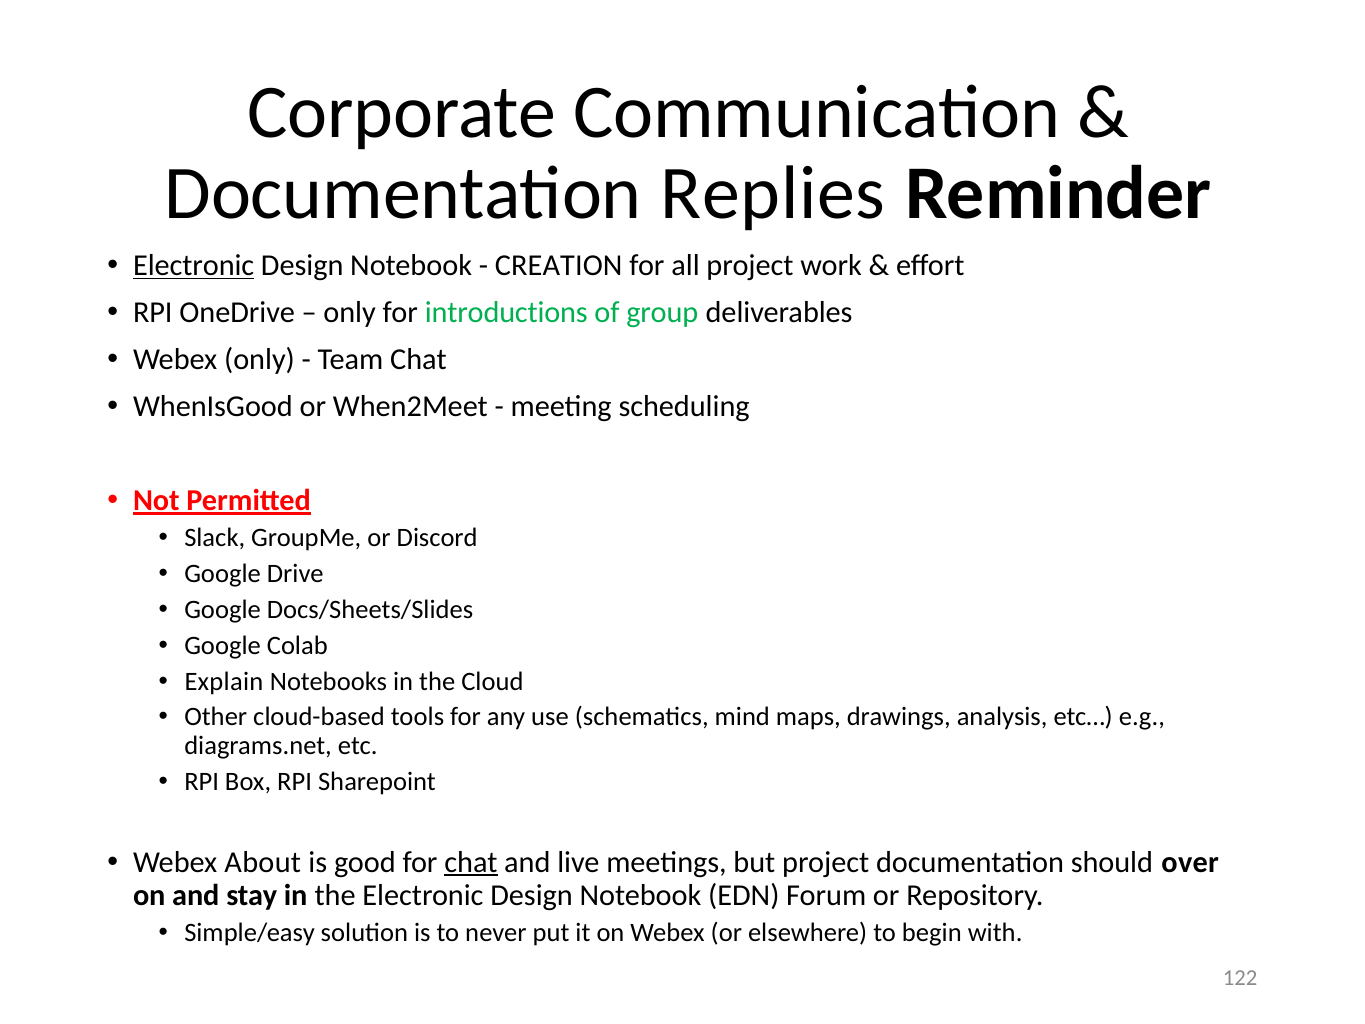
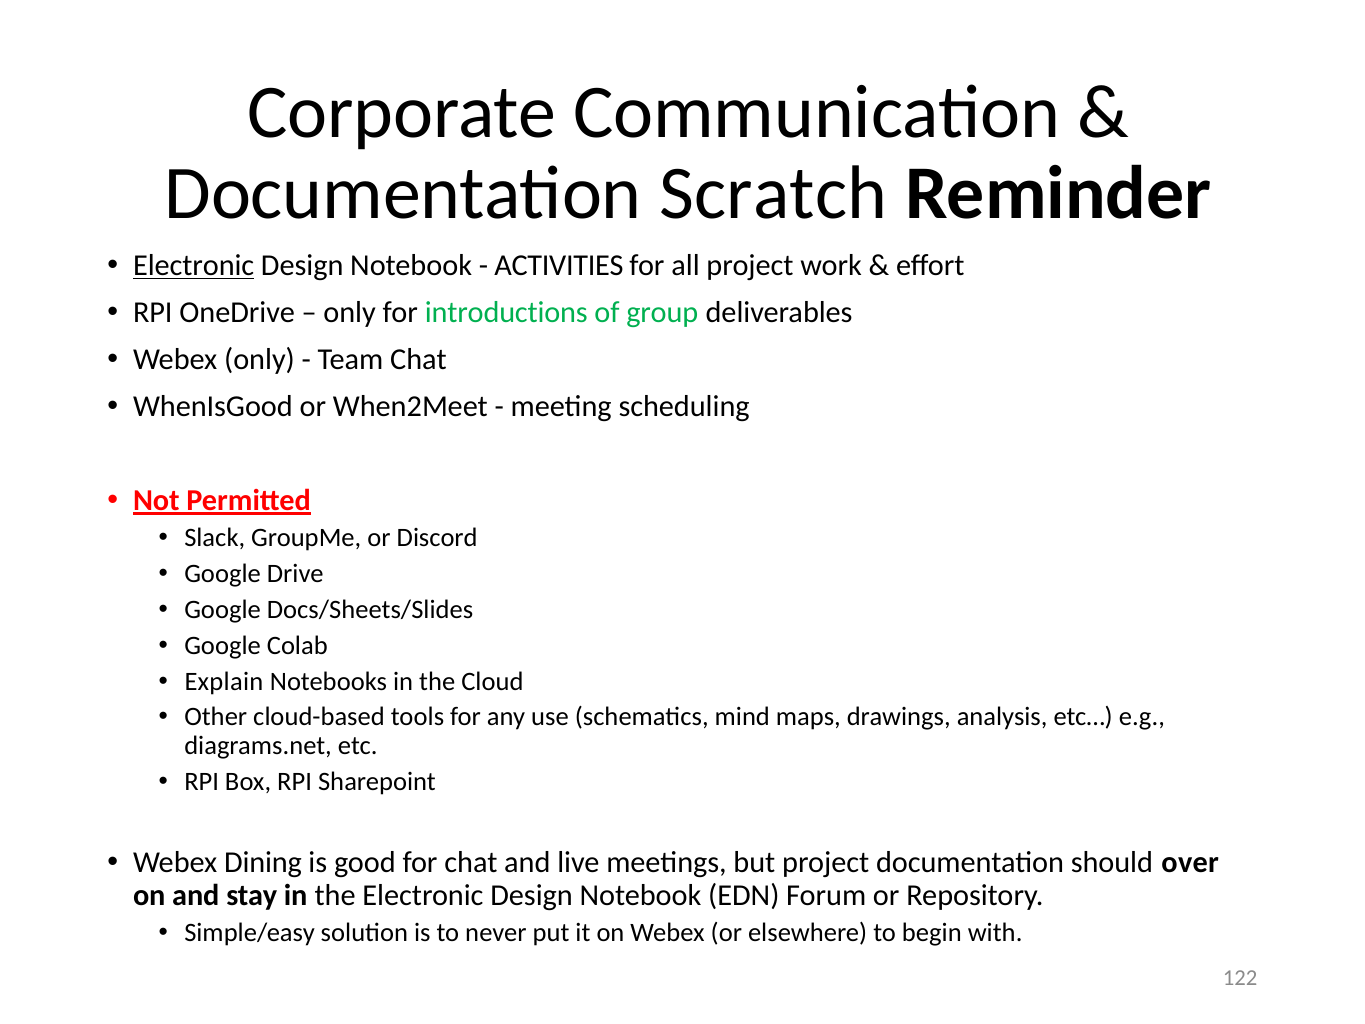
Replies: Replies -> Scratch (773, 194)
CREATION: CREATION -> ACTIVITIES (559, 265)
About: About -> Dining (263, 862)
chat underline: present -> none (471, 862)
